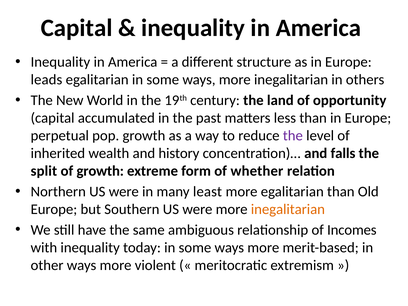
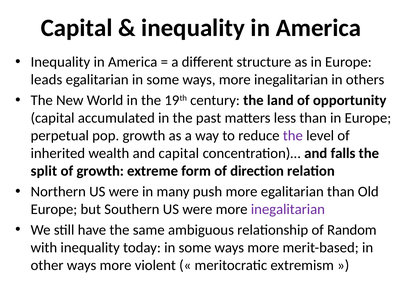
and history: history -> capital (179, 153)
whether: whether -> direction (257, 171)
least: least -> push (208, 192)
inegalitarian colour: orange -> purple (288, 209)
Incomes: Incomes -> Random (352, 230)
